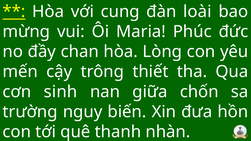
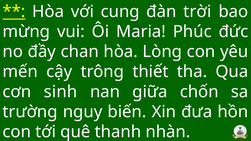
loài: loài -> trời (197, 12)
